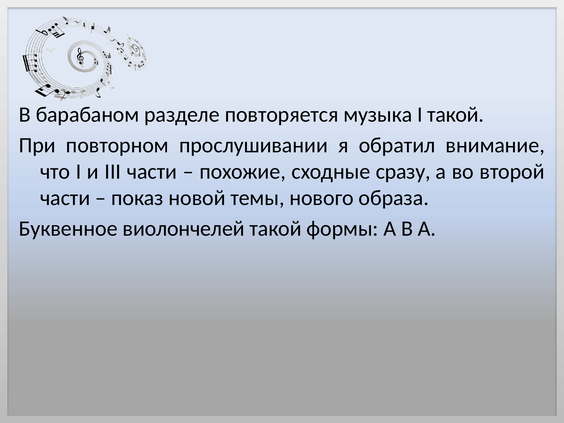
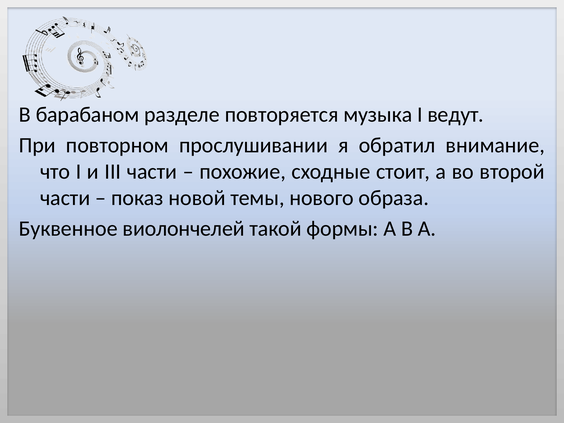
I такой: такой -> ведут (456, 114)
сразу: сразу -> стоит (403, 172)
